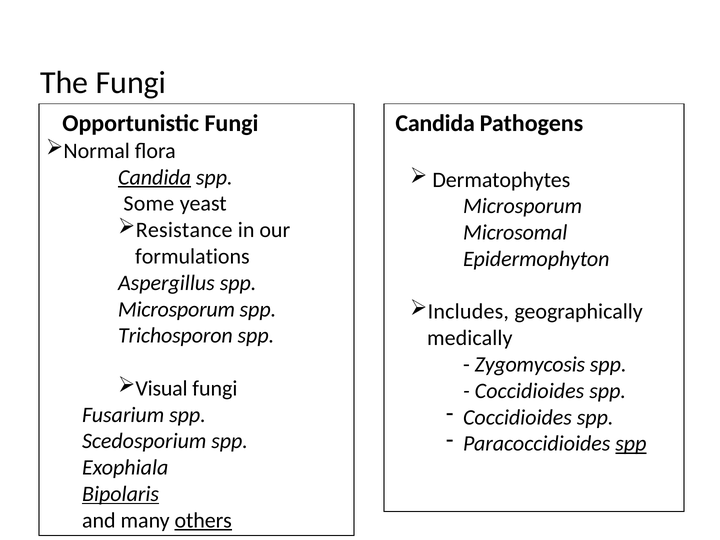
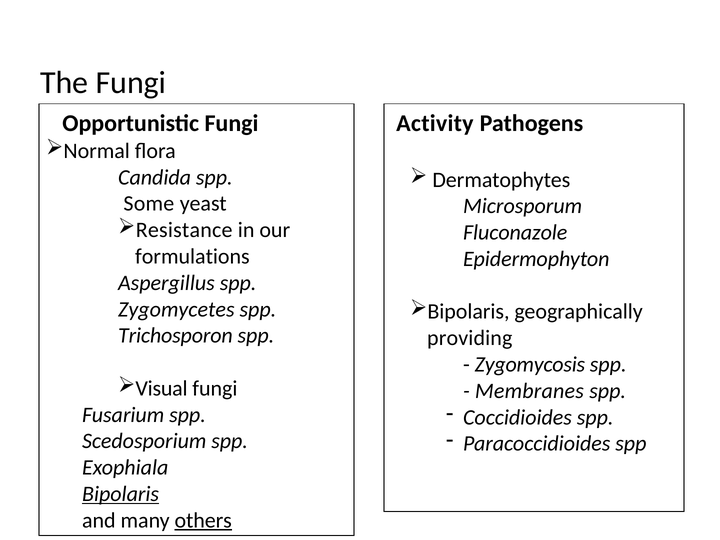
Candida: Candida -> Activity (435, 123)
Candida underline: present -> none (155, 177)
Microsomal: Microsomal -> Fluconazole (515, 233)
Includes: Includes -> Bipolaris (468, 312)
Microsporum: Microsporum -> Zygomycetes (176, 309)
medically: medically -> providing (470, 338)
Coccidioides: Coccidioides -> Membranes (529, 391)
spp underline: present -> none (631, 444)
